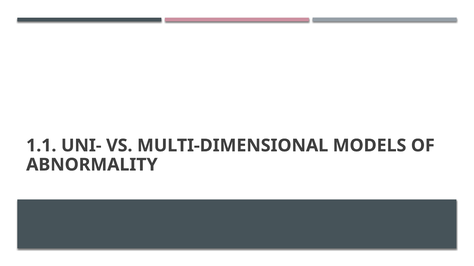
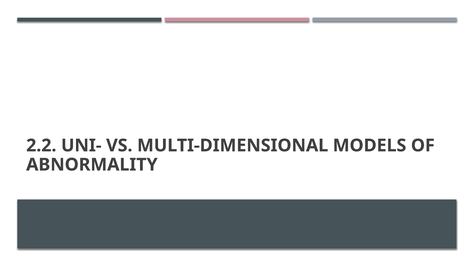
1.1: 1.1 -> 2.2 (41, 146)
